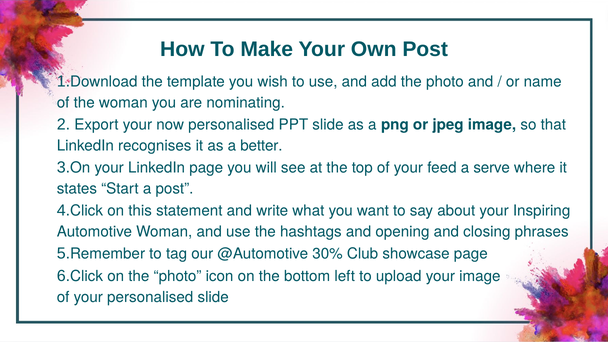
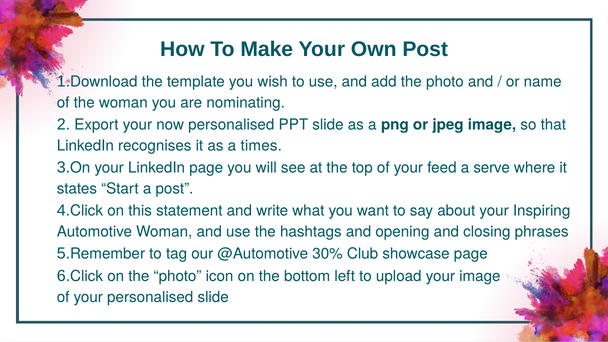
better: better -> times (261, 146)
